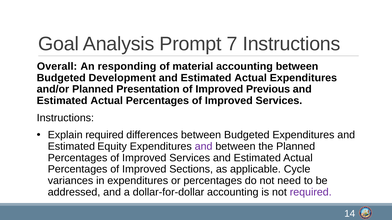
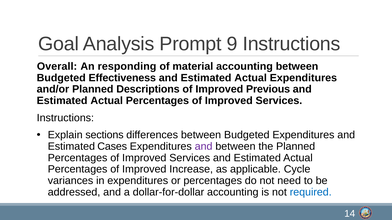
7: 7 -> 9 (232, 44)
Development: Development -> Effectiveness (122, 78)
Presentation: Presentation -> Descriptions (148, 89)
Explain required: required -> sections (104, 135)
Equity: Equity -> Cases (112, 147)
Sections: Sections -> Increase (191, 170)
required colour: purple -> blue (311, 193)
